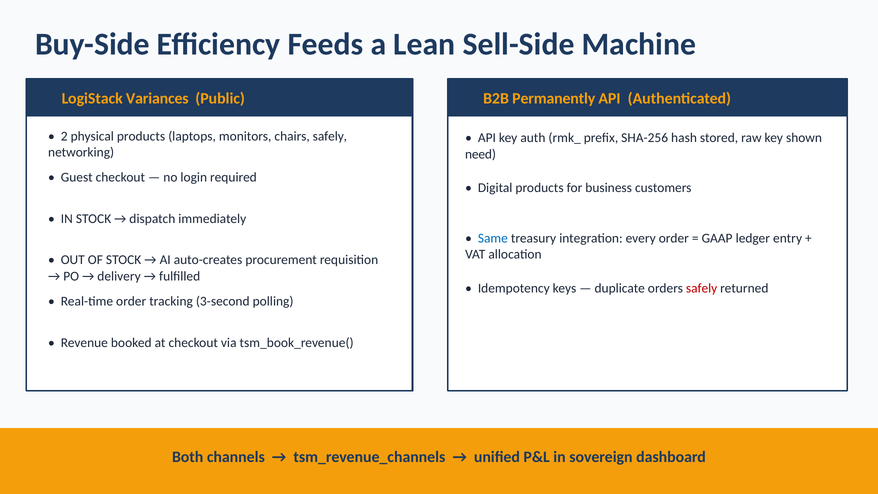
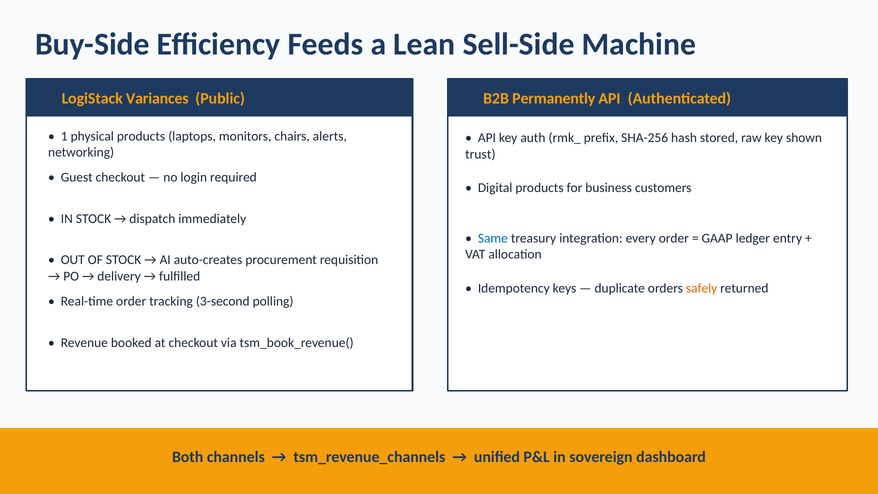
2: 2 -> 1 (64, 136)
chairs safely: safely -> alerts (330, 136)
need: need -> trust (480, 154)
safely colour: red -> orange (702, 288)
